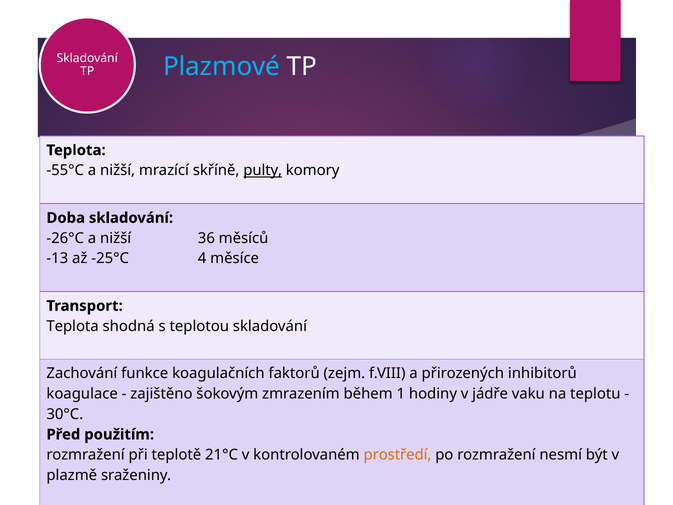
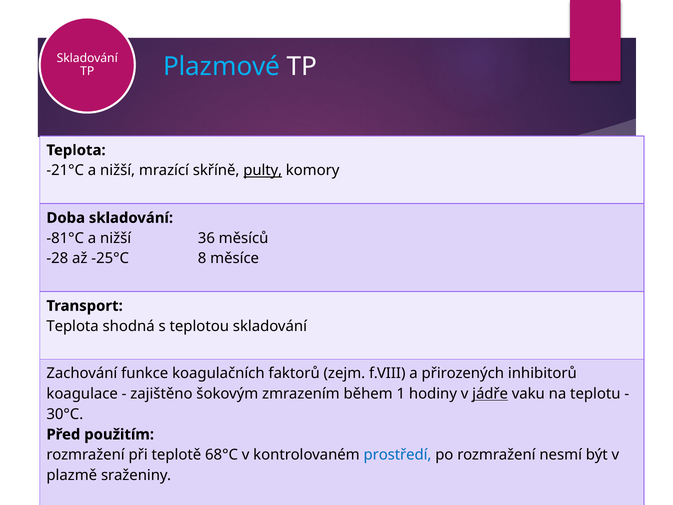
-55°C: -55°C -> -21°C (65, 170)
-26°C: -26°C -> -81°C (65, 238)
-13: -13 -> -28 (57, 258)
4: 4 -> 8 (202, 258)
jádře underline: none -> present (490, 394)
21°C: 21°C -> 68°C (222, 455)
prostředí colour: orange -> blue (397, 455)
